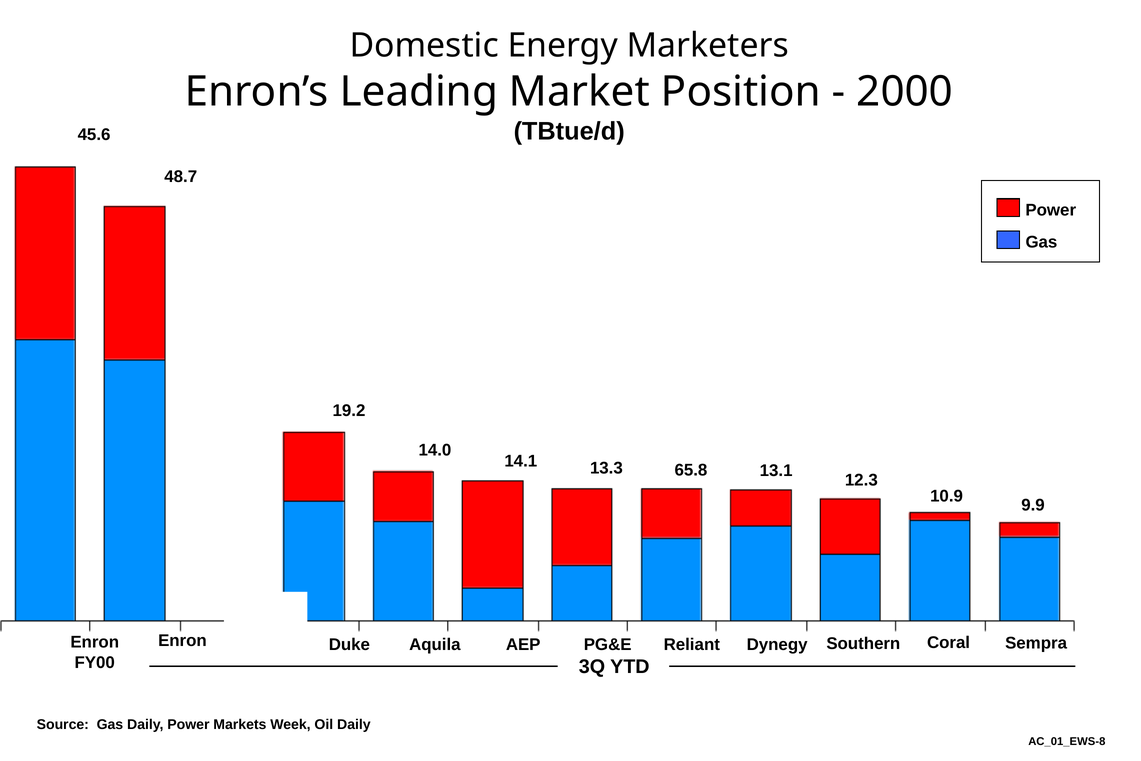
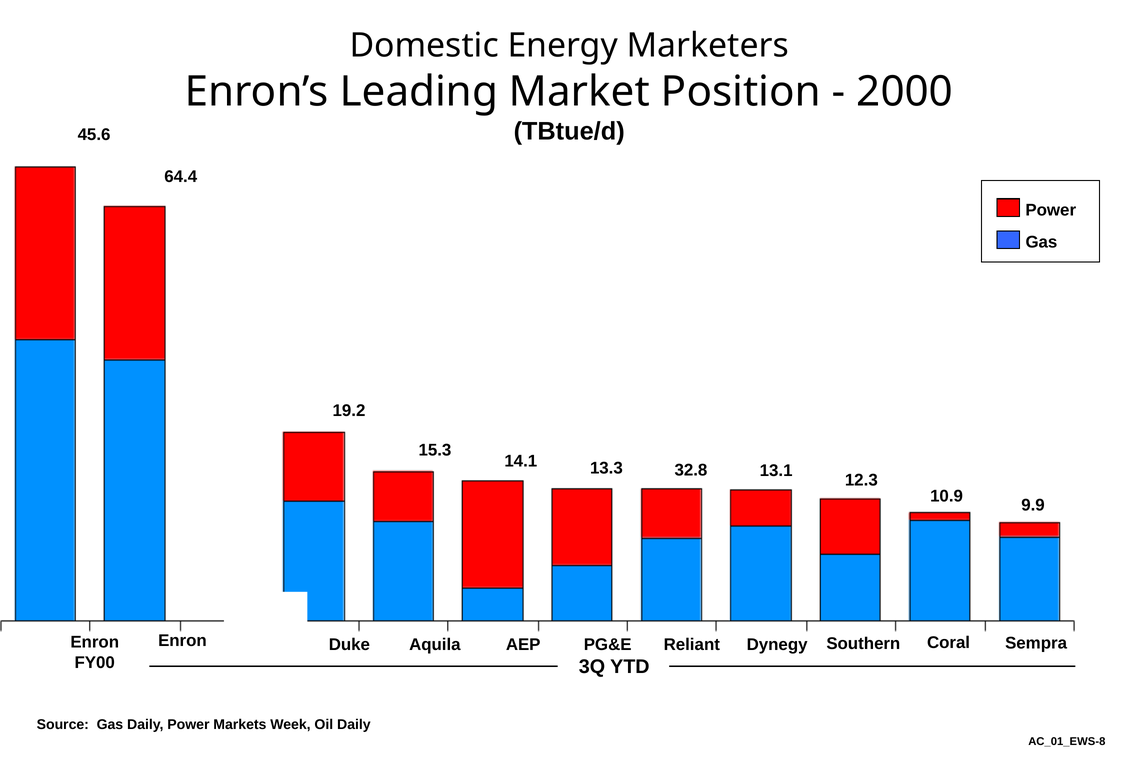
48.7: 48.7 -> 64.4 (181, 176)
14.0: 14.0 -> 15.3 (435, 450)
65.8: 65.8 -> 32.8 (691, 470)
